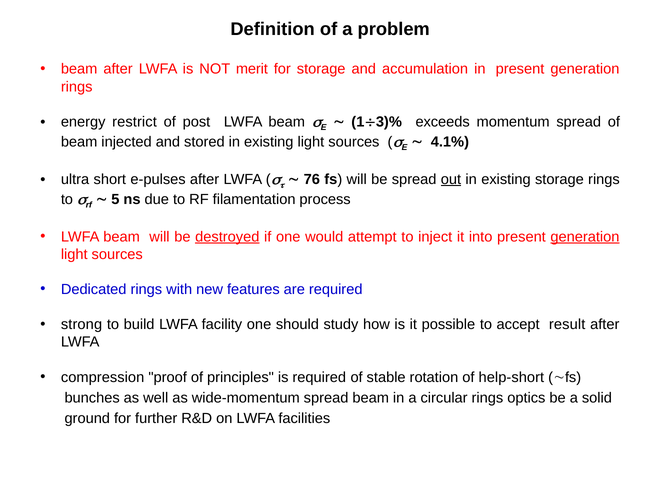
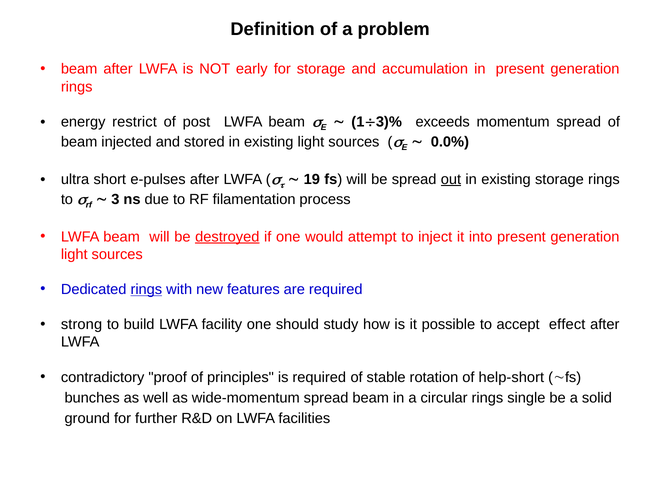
merit: merit -> early (252, 69)
4.1%: 4.1% -> 0.0% (450, 142)
76: 76 -> 19 (312, 179)
5: 5 -> 3 (115, 199)
generation underline: present -> none (585, 237)
rings underline: none -> present (146, 290)
result: result -> effect (567, 325)
compression: compression -> contradictory (103, 377)
optics: optics -> single (526, 398)
